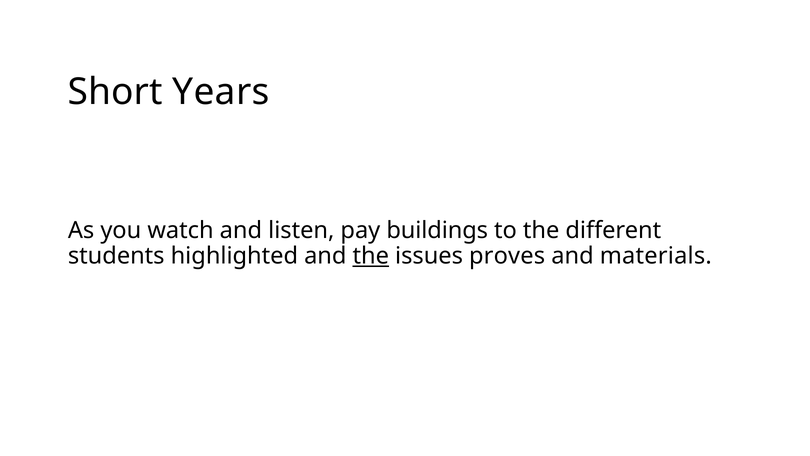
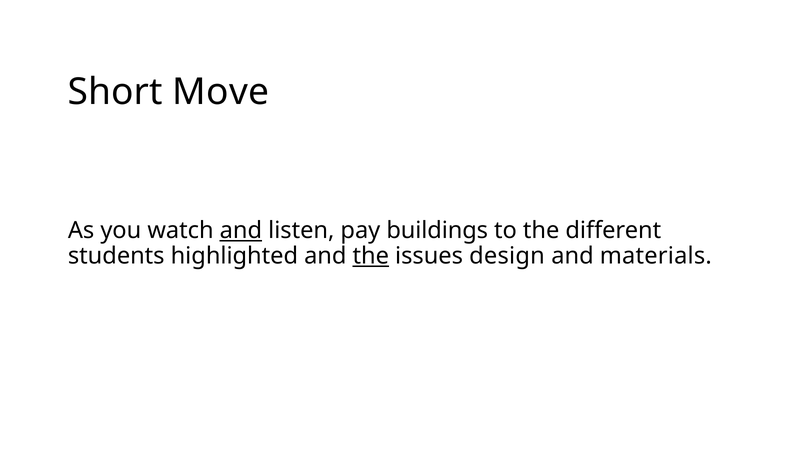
Years: Years -> Move (221, 92)
and underline: none -> present (241, 230)
proves: proves -> design (507, 256)
